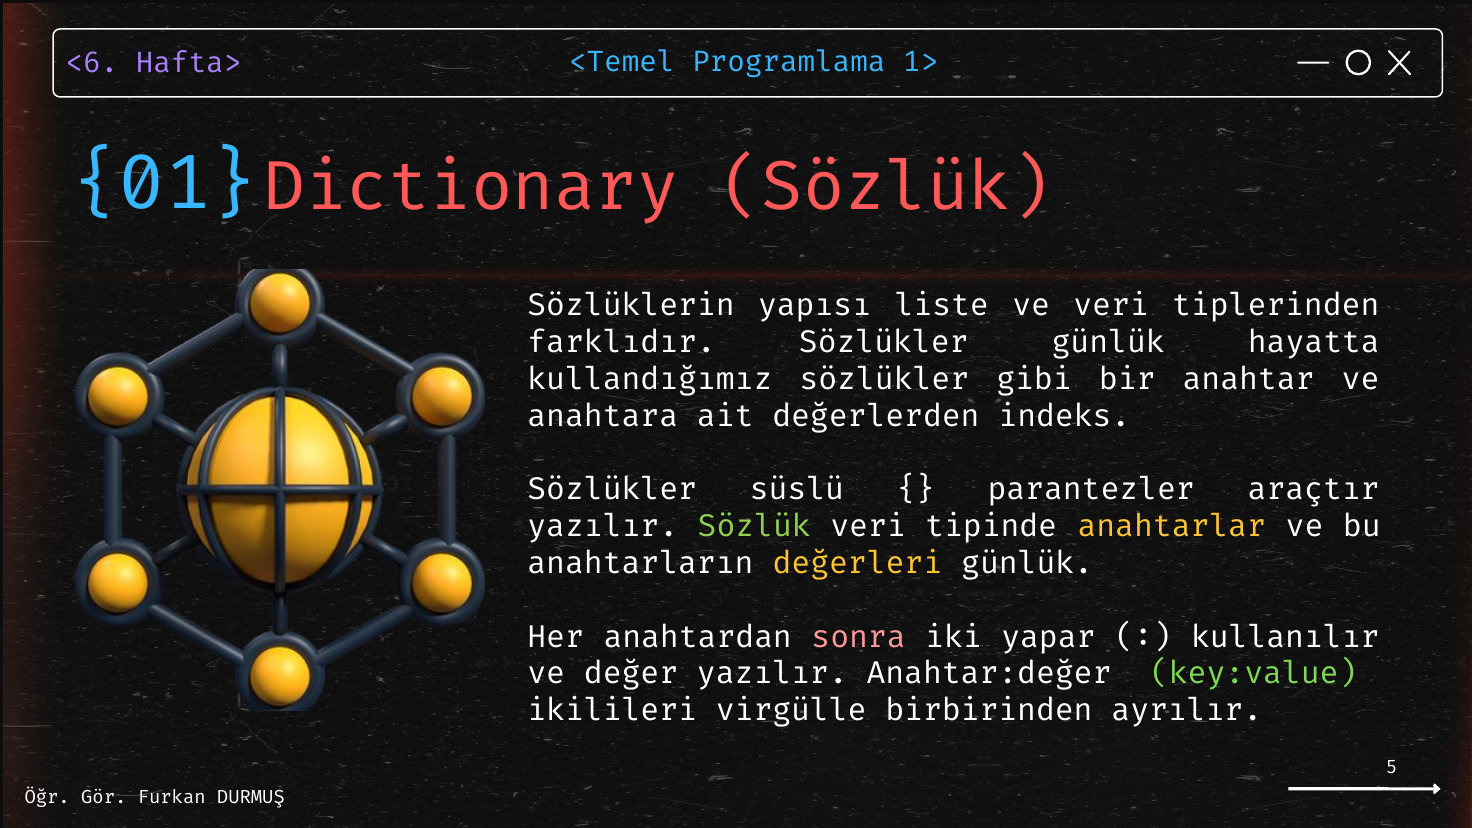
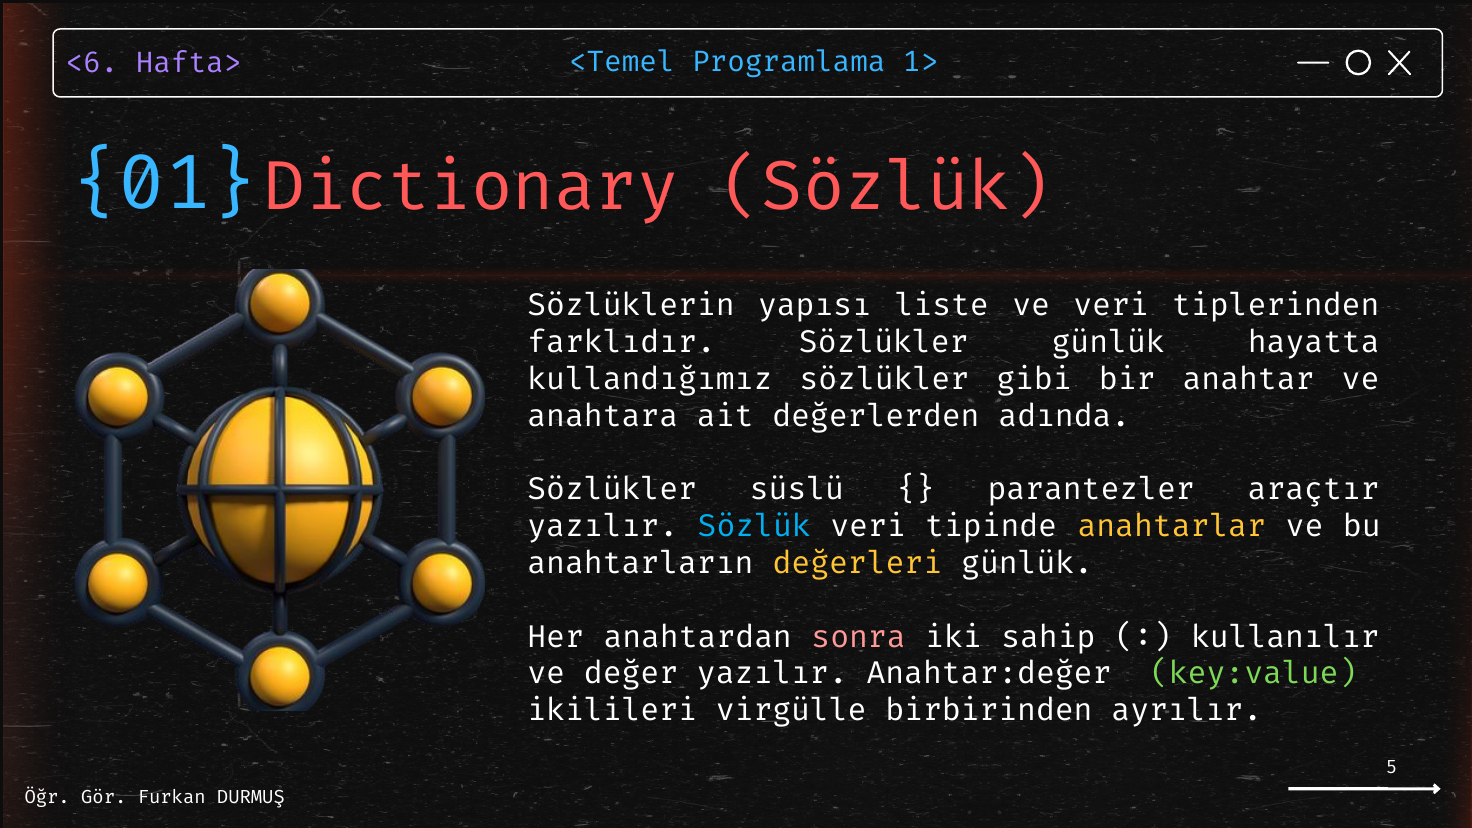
indeks: indeks -> adında (1064, 416)
Sözlük colour: light green -> light blue (754, 527)
yapar: yapar -> sahip (1048, 637)
